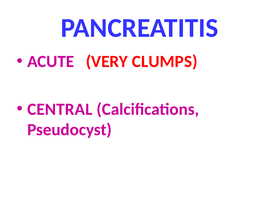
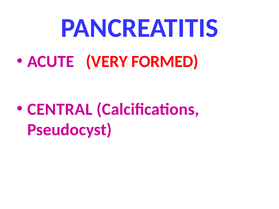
CLUMPS: CLUMPS -> FORMED (165, 62)
